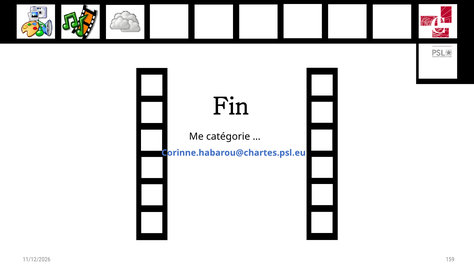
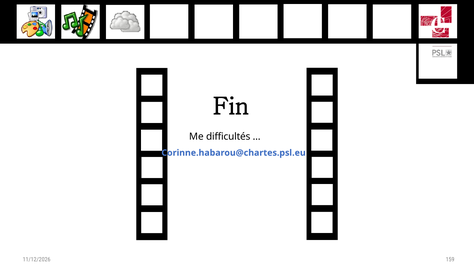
catégorie: catégorie -> difficultés (228, 137)
